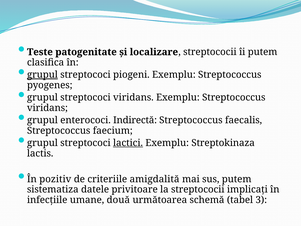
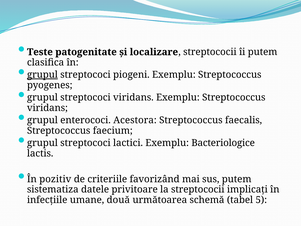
Indirectă: Indirectă -> Acestora (135, 120)
lactici underline: present -> none (128, 143)
Streptokinaza: Streptokinaza -> Bacteriologice (223, 143)
amigdalită: amigdalită -> favorizând (155, 179)
3: 3 -> 5 (261, 200)
